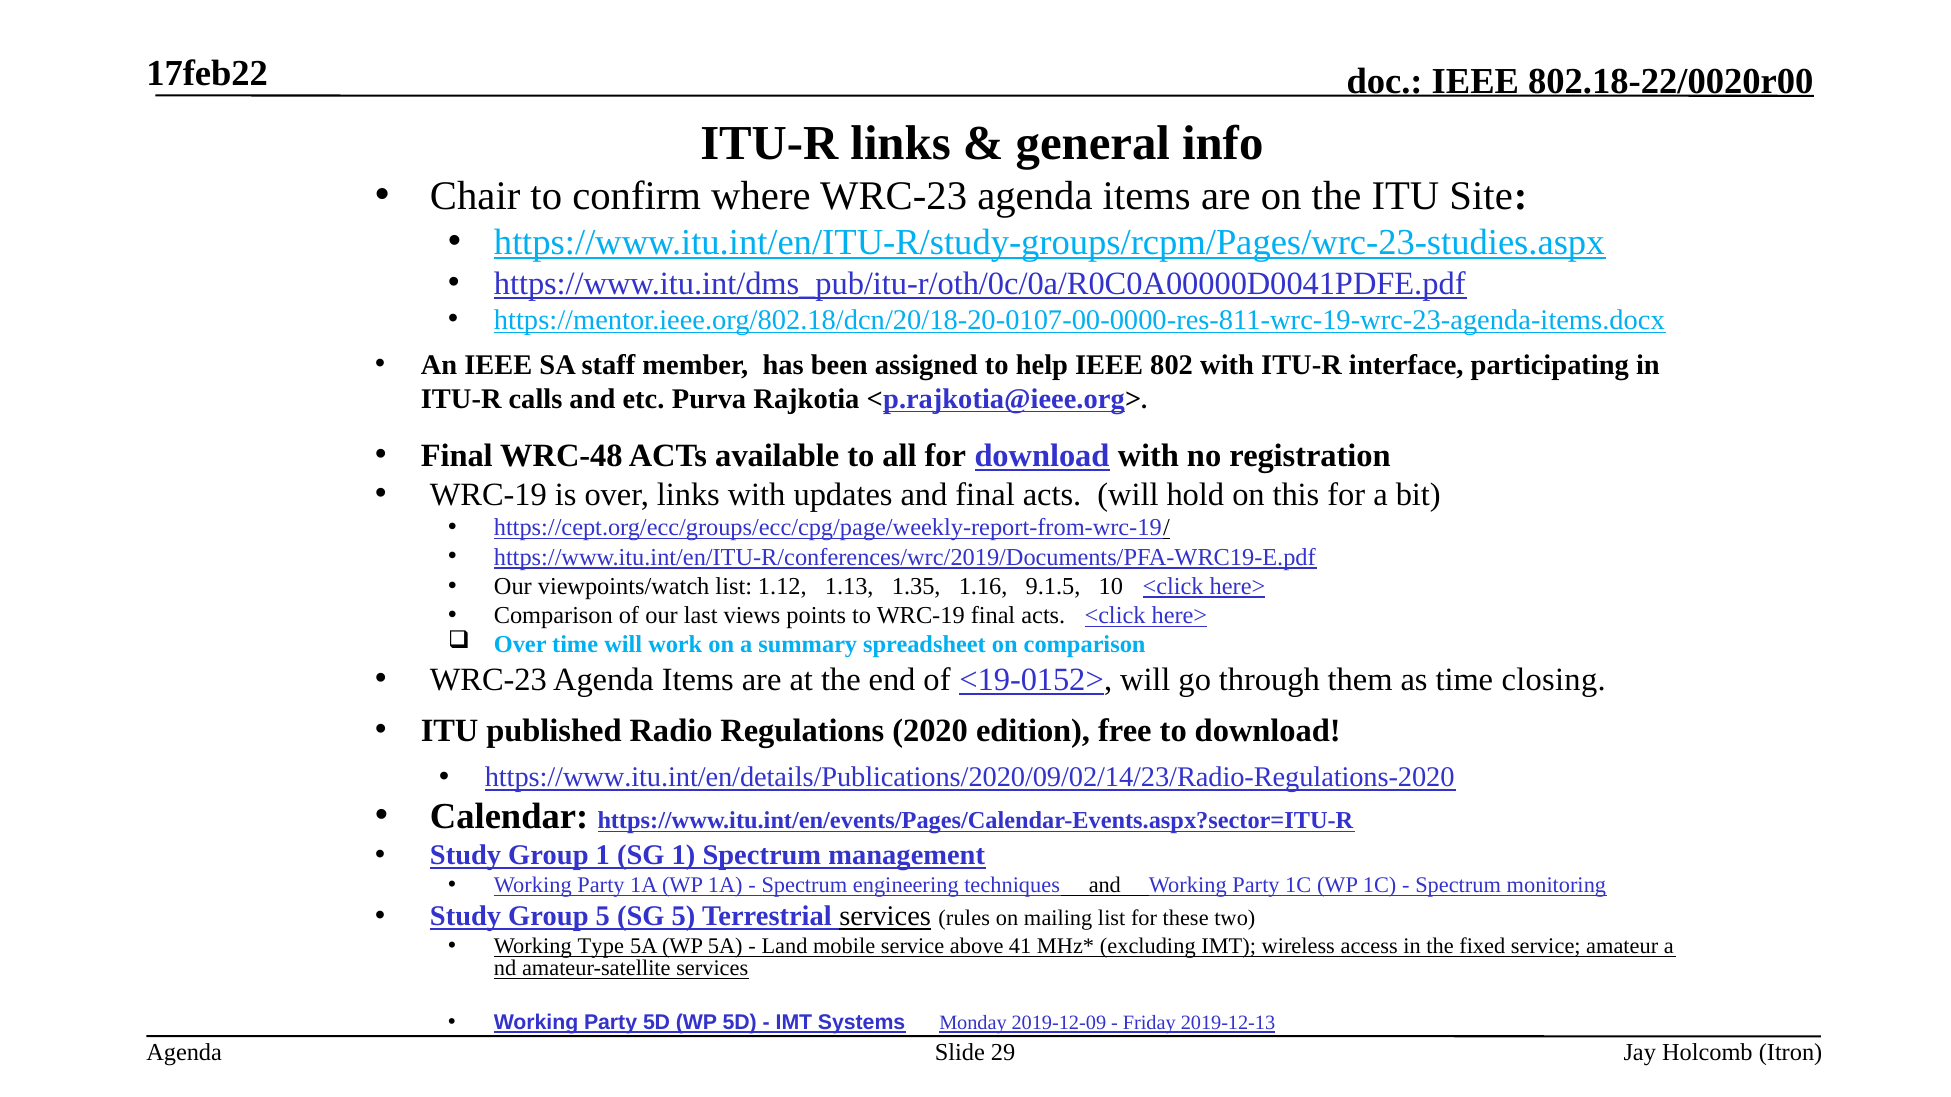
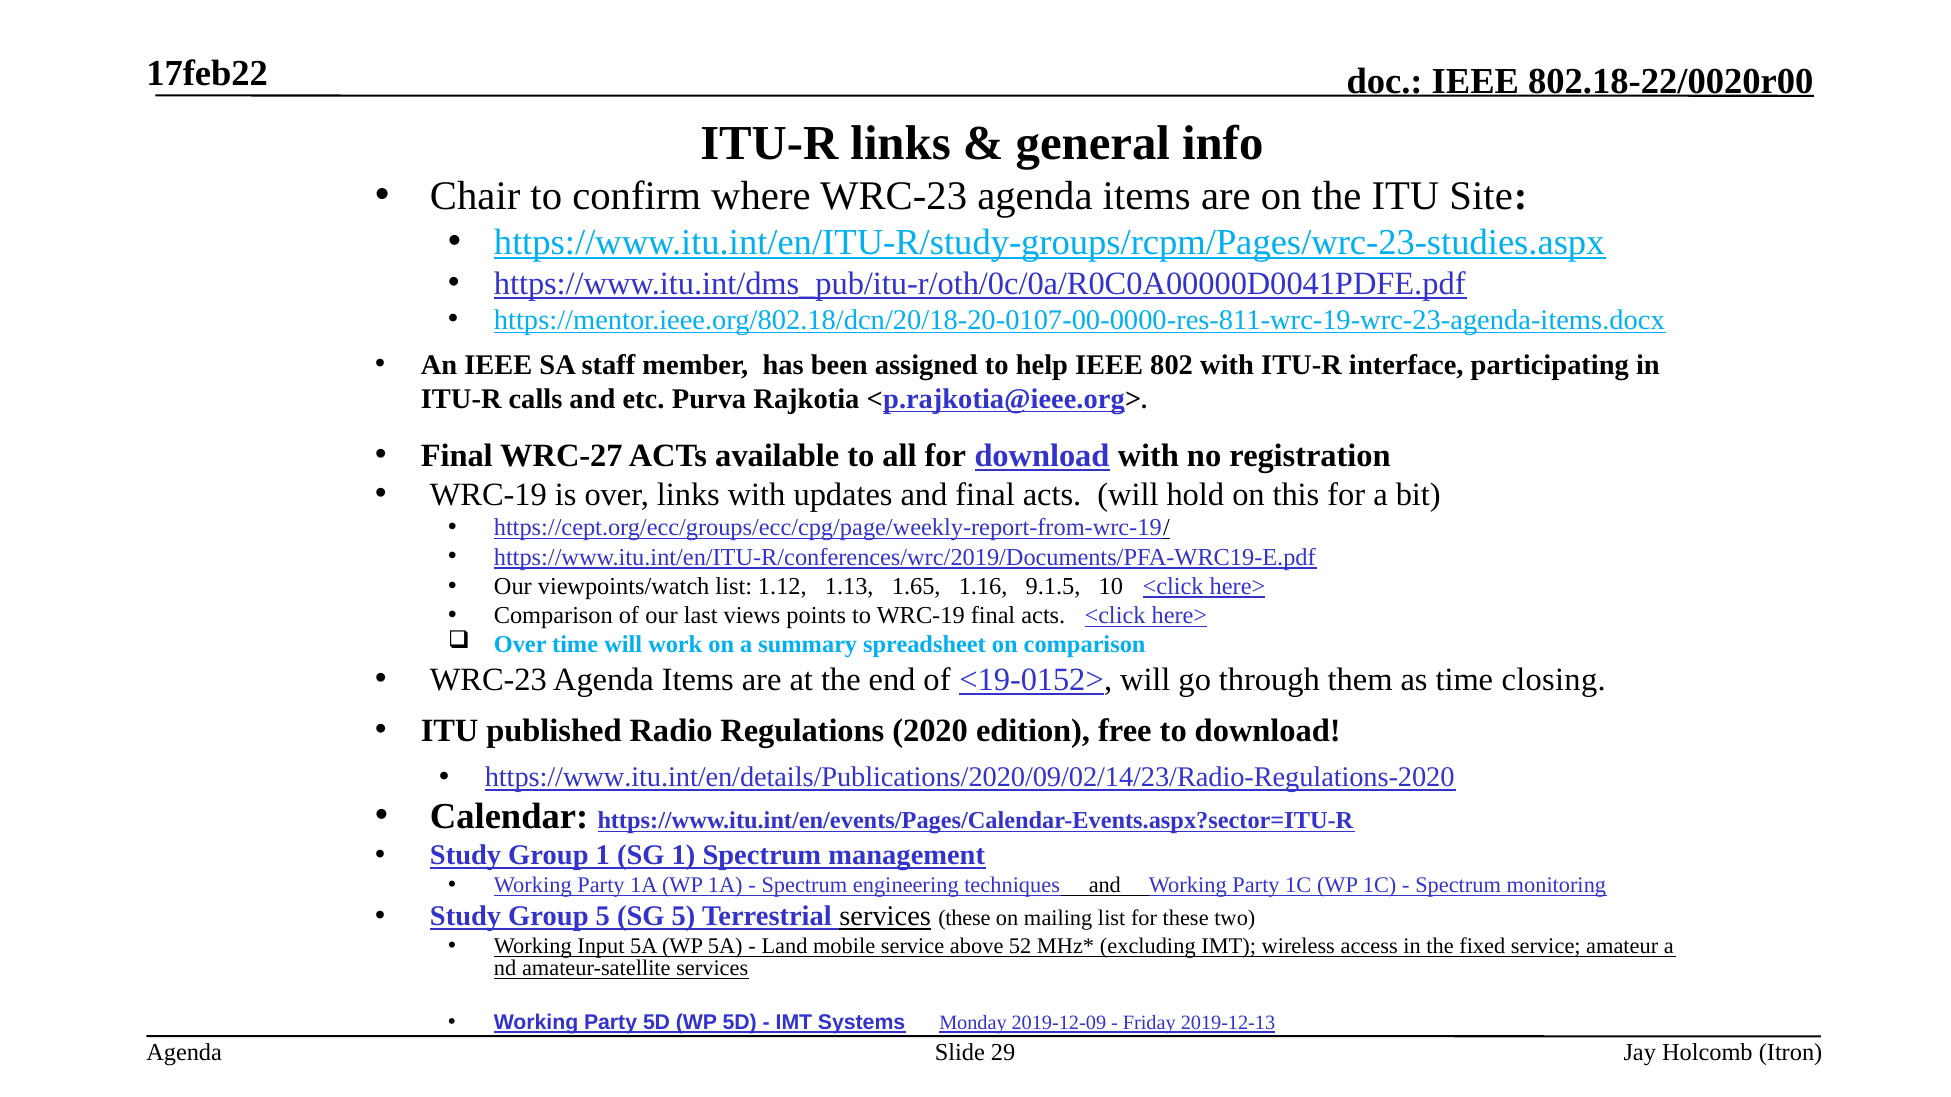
WRC-48: WRC-48 -> WRC-27 (561, 455)
1.35: 1.35 -> 1.65 (916, 587)
services rules: rules -> these (964, 919)
Type: Type -> Input (601, 947)
41: 41 -> 52 (1020, 947)
